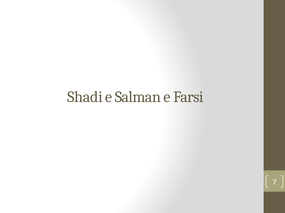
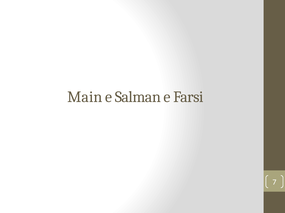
Shadi: Shadi -> Main (85, 97)
